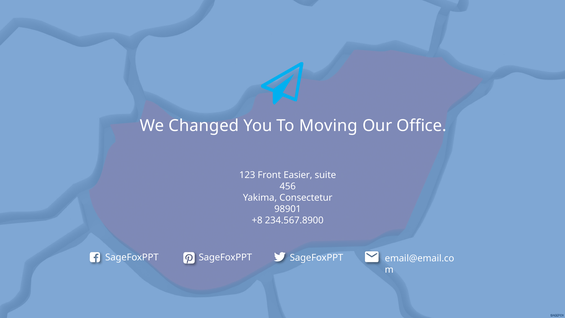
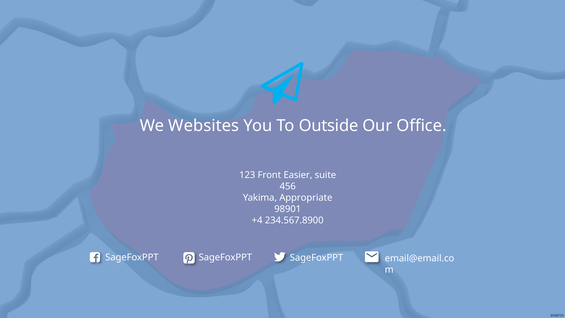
Changed: Changed -> Websites (204, 126)
Moving: Moving -> Outside (329, 126)
Consectetur: Consectetur -> Appropriate (306, 198)
+8: +8 -> +4 (257, 220)
